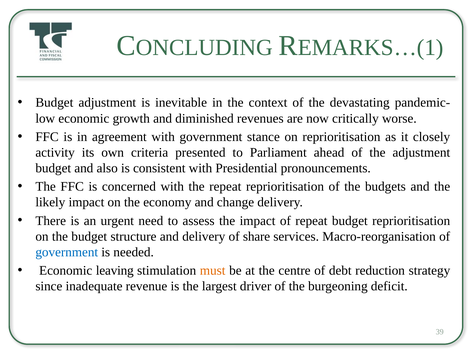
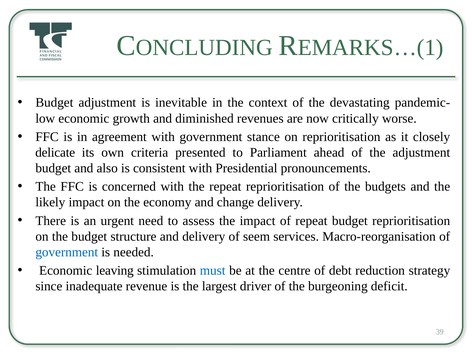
activity: activity -> delicate (55, 152)
share: share -> seem (256, 236)
must colour: orange -> blue (213, 271)
